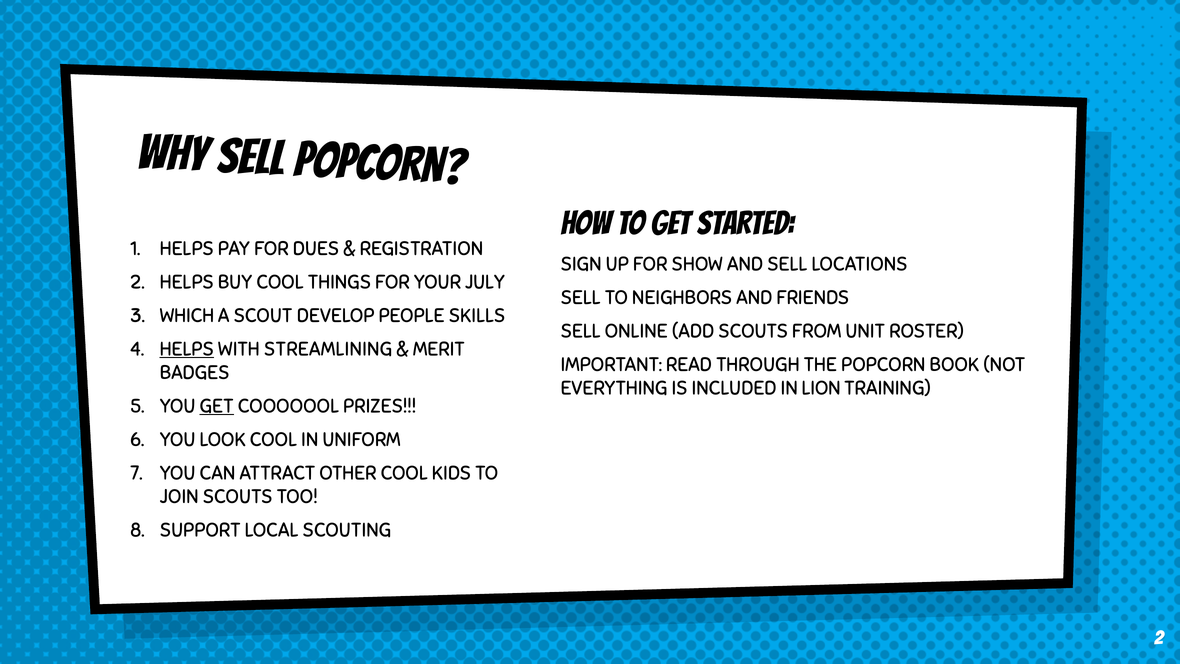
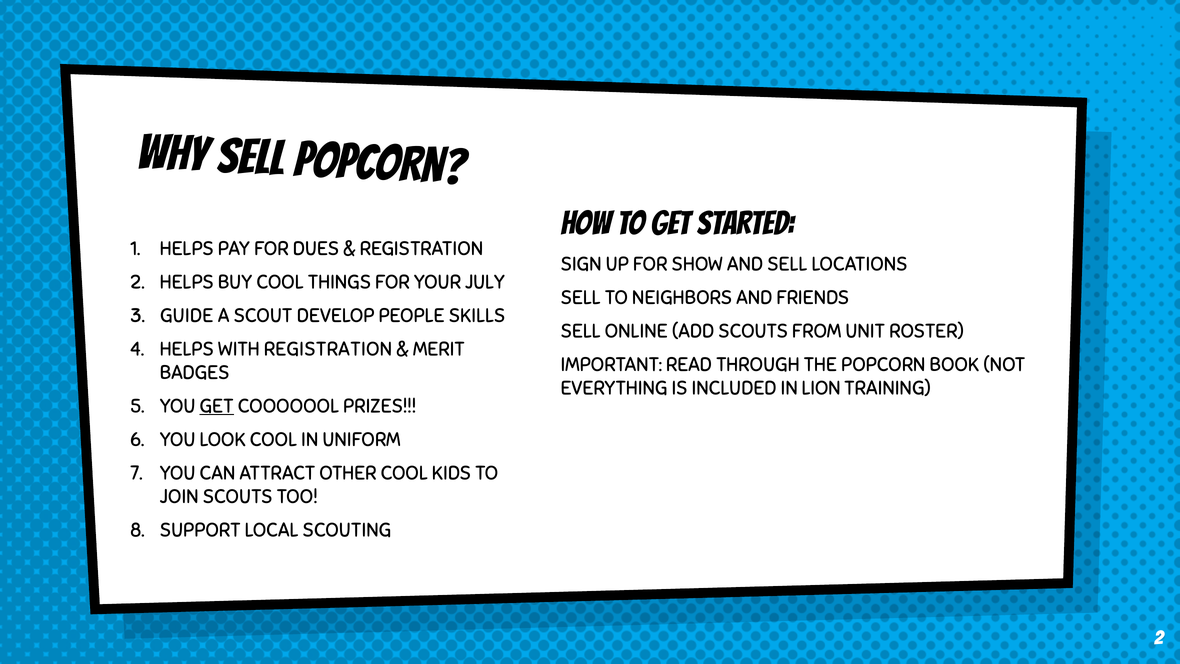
WHICH: WHICH -> GUIDE (187, 316)
HELPS underline: present -> none (187, 349)
WITH STREAMLINING: STREAMLINING -> REGISTRATION (328, 349)
